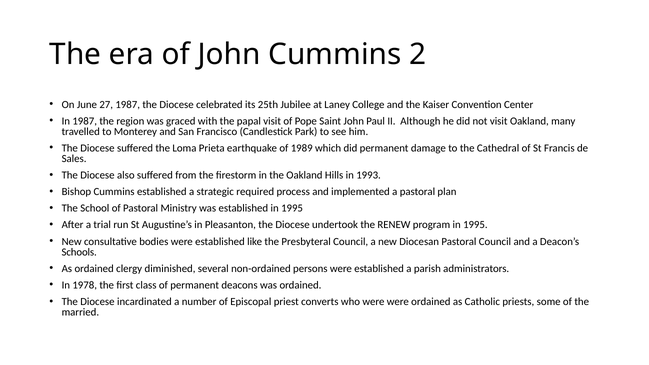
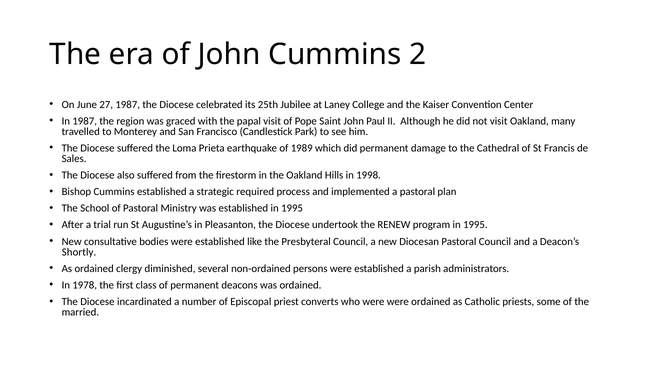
1993: 1993 -> 1998 (369, 175)
Schools: Schools -> Shortly (79, 252)
